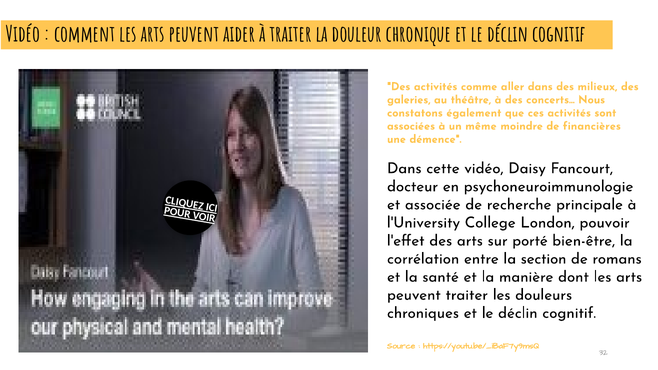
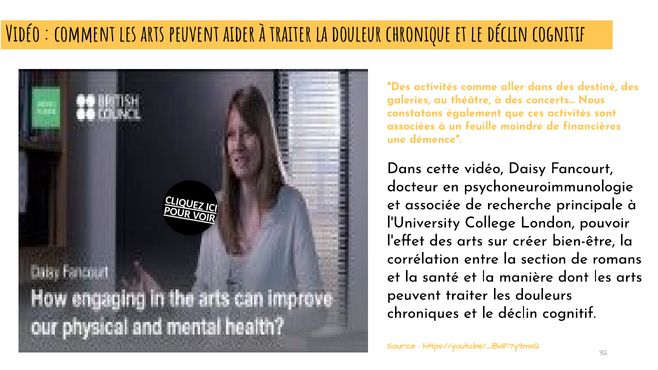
milieux: milieux -> destiné (597, 87)
même: même -> feuille (481, 126)
porté: porté -> créer (530, 241)
